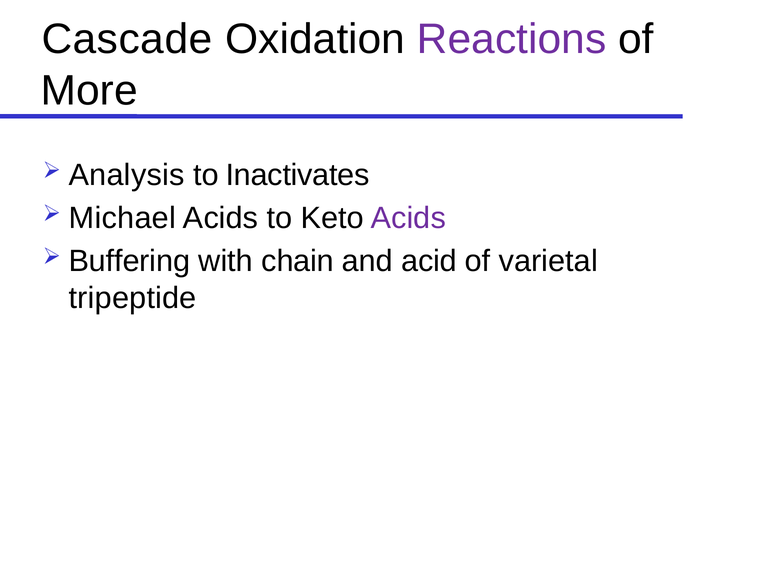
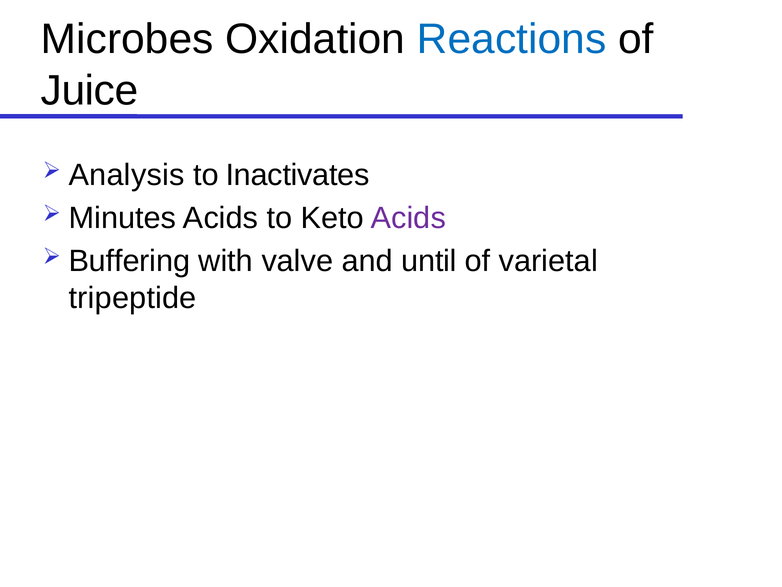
Cascade: Cascade -> Microbes (127, 39)
Reactions colour: purple -> blue (512, 39)
More: More -> Juice (90, 90)
Michael: Michael -> Minutes (122, 218)
chain: chain -> valve (297, 261)
acid: acid -> until (429, 261)
